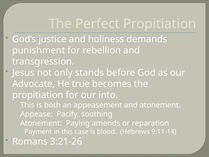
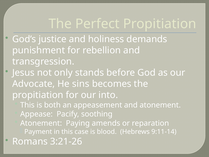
true: true -> sins (81, 84)
